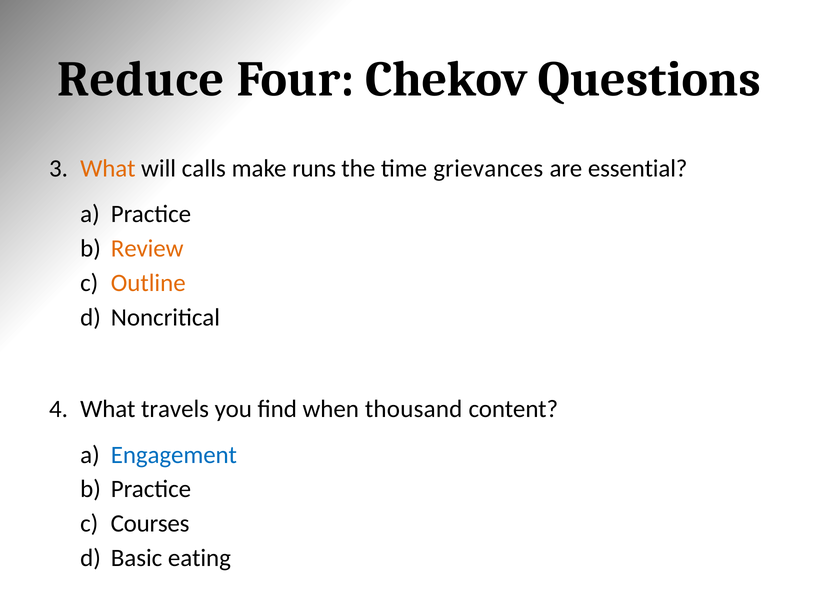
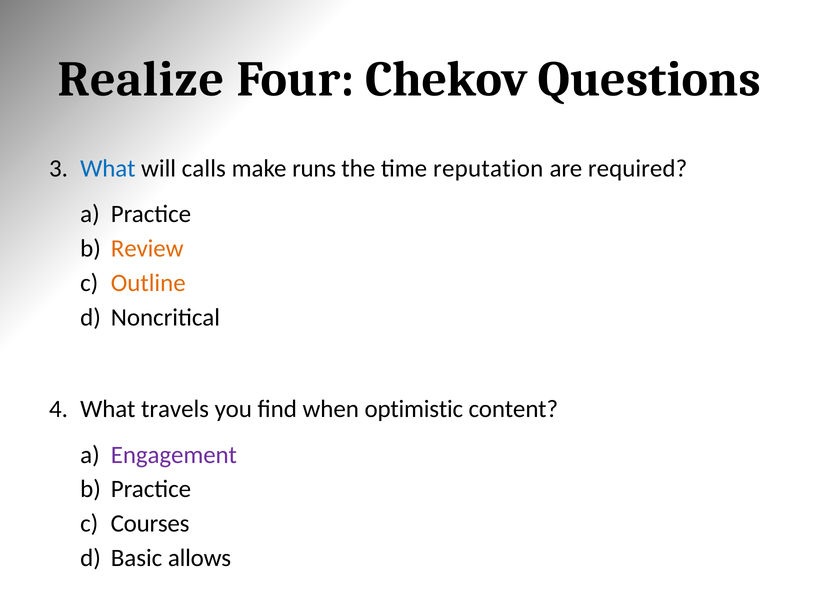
Reduce: Reduce -> Realize (141, 79)
What colour: orange -> blue (108, 168)
grievances: grievances -> reputation (488, 168)
essential: essential -> required (638, 168)
thousand: thousand -> optimistic (414, 409)
Engagement colour: blue -> purple (174, 455)
eating: eating -> allows (199, 559)
